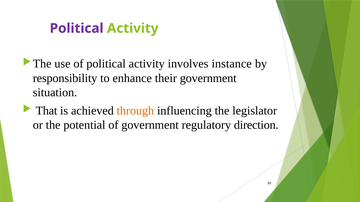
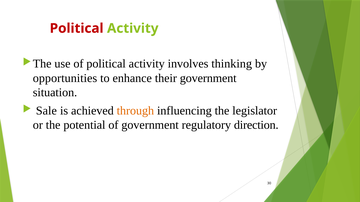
Political colour: purple -> red (77, 28)
instance: instance -> thinking (232, 64)
responsibility: responsibility -> opportunities (65, 78)
That: That -> Sale (46, 111)
